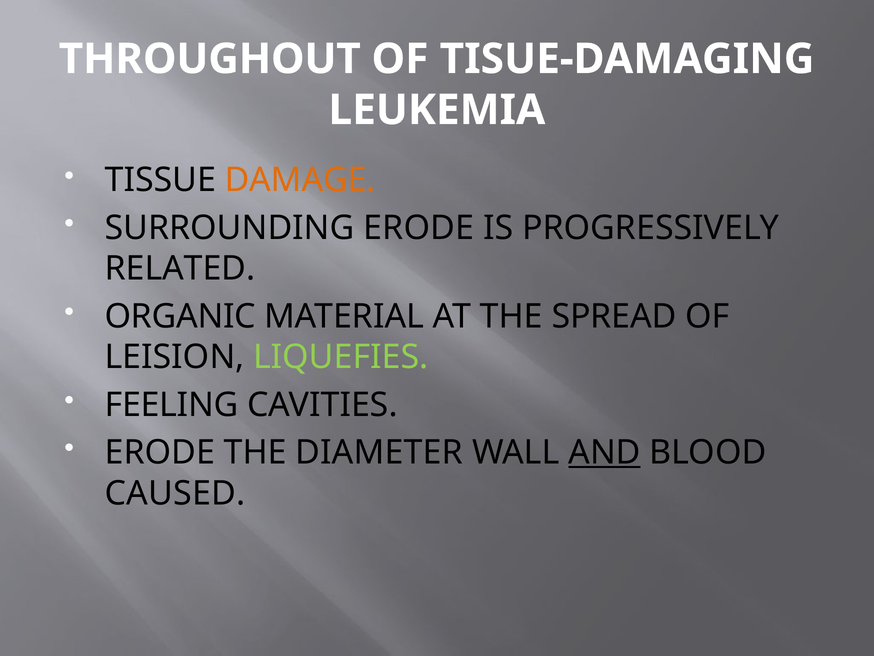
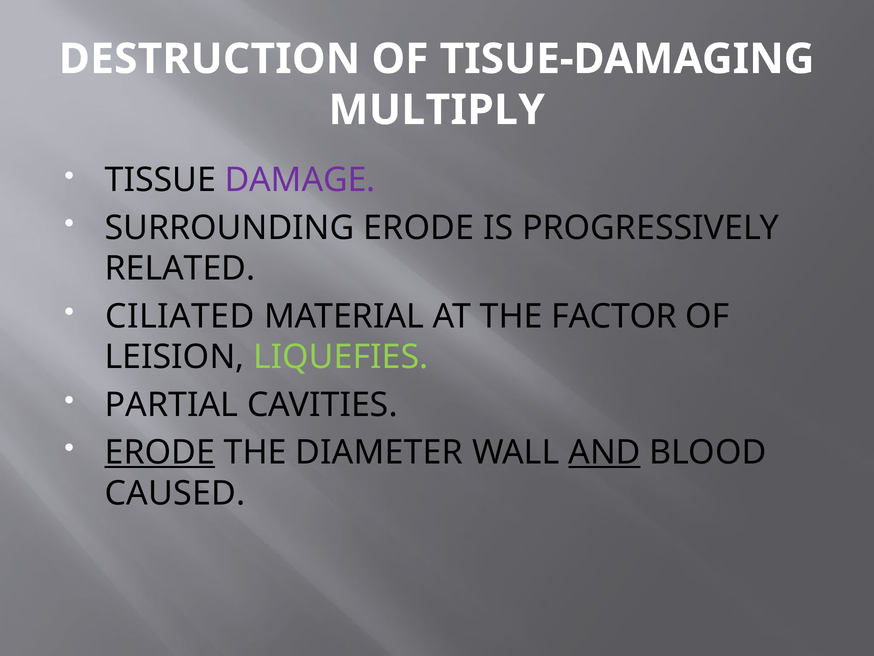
THROUGHOUT: THROUGHOUT -> DESTRUCTION (210, 59)
LEUKEMIA: LEUKEMIA -> MULTIPLY (437, 110)
DAMAGE colour: orange -> purple (300, 180)
ORGANIC: ORGANIC -> CILIATED (180, 316)
SPREAD: SPREAD -> FACTOR (614, 316)
FEELING: FEELING -> PARTIAL (171, 405)
ERODE underline: none -> present (160, 452)
